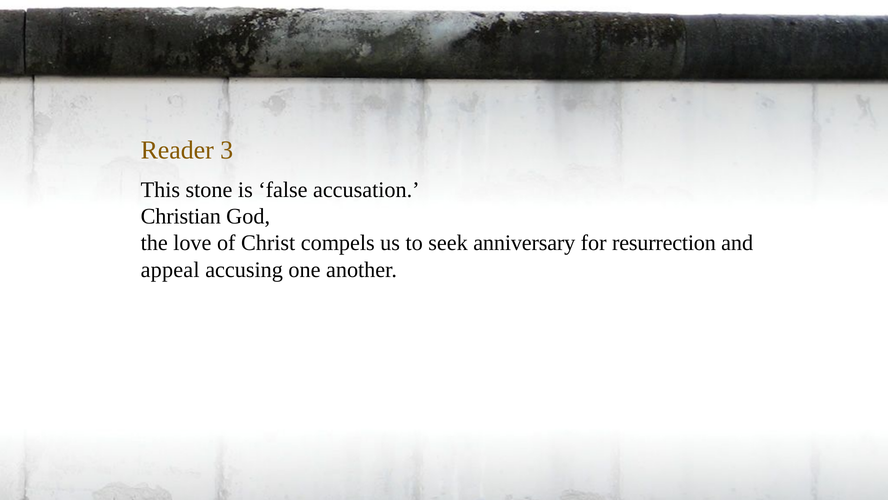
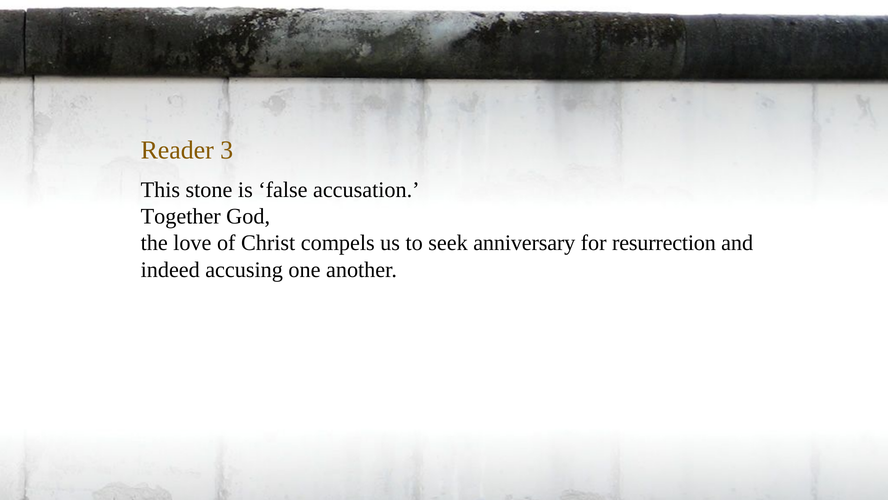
Christian: Christian -> Together (181, 216)
appeal: appeal -> indeed (170, 270)
